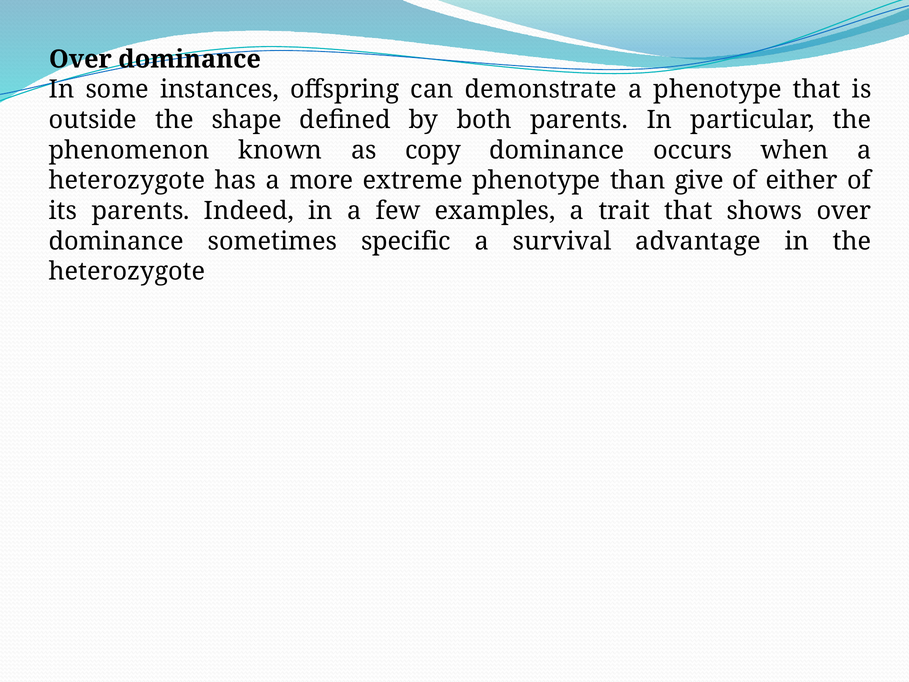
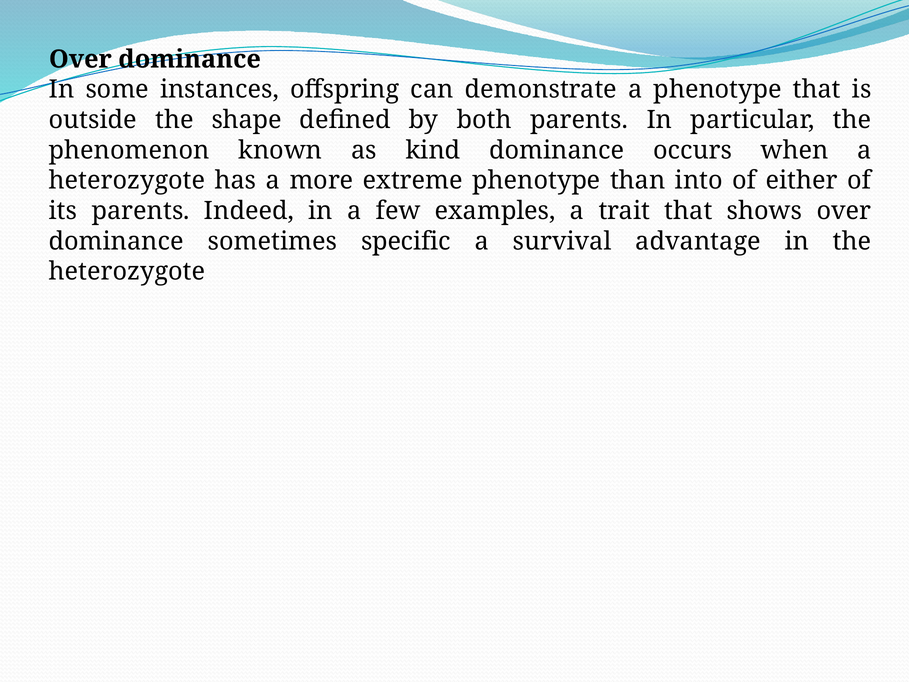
copy: copy -> kind (433, 150)
give: give -> into (699, 180)
